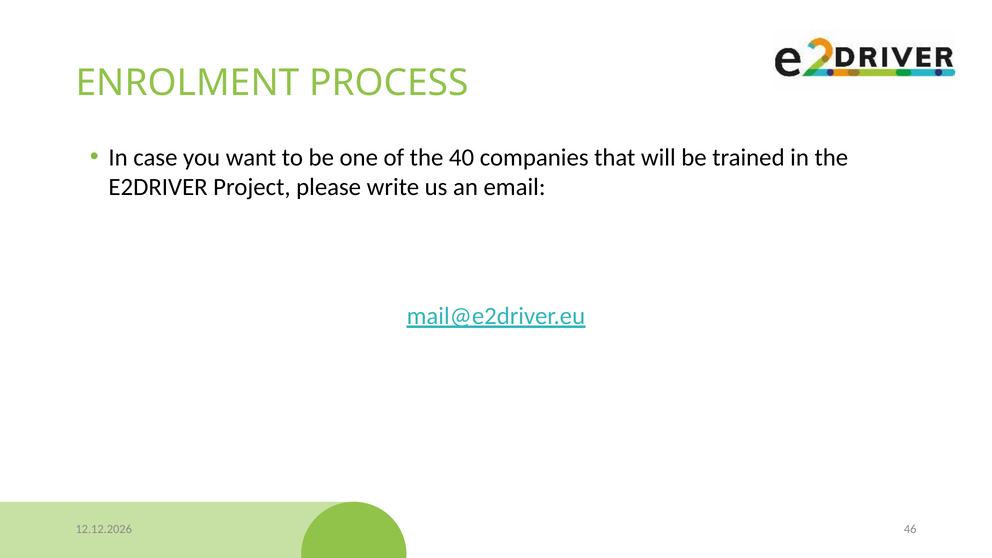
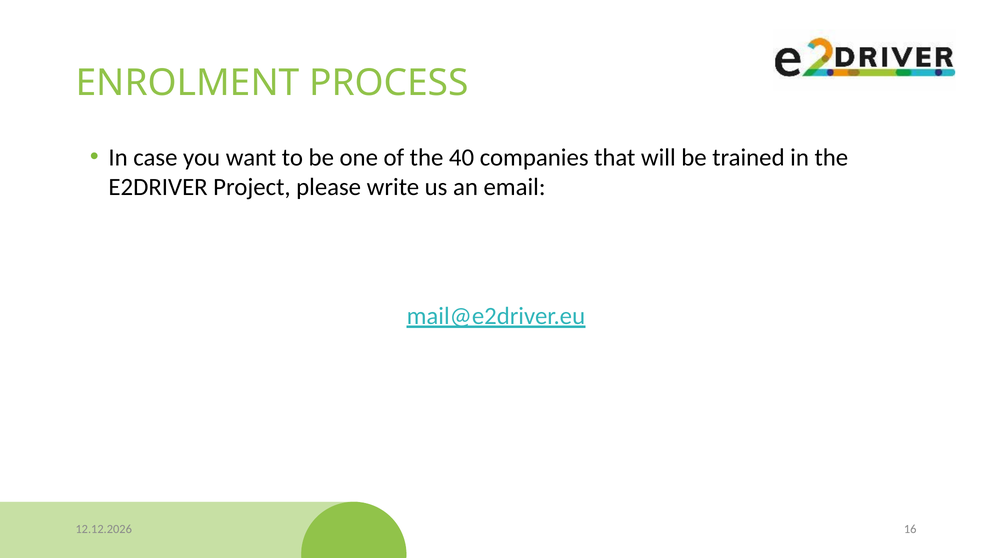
46: 46 -> 16 (910, 529)
